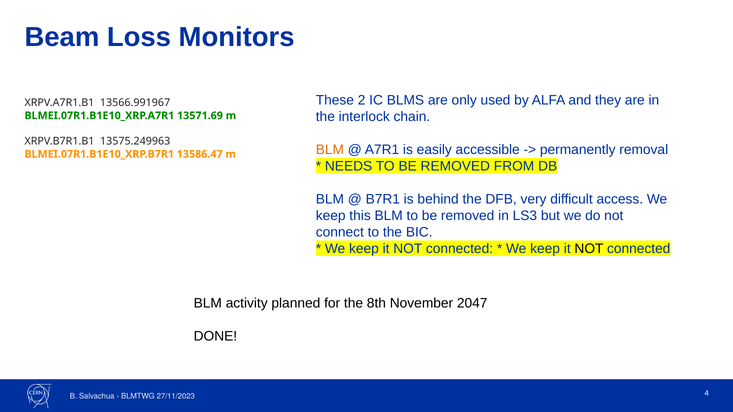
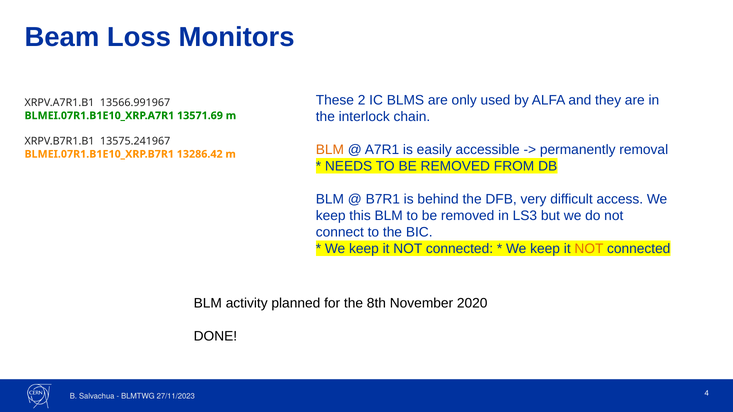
13575.249963: 13575.249963 -> 13575.241967 (135, 141)
13586.47: 13586.47 -> 13286.42 (200, 154)
NOT colour: black -> orange (589, 249)
2047: 2047 -> 2020 (472, 303)
